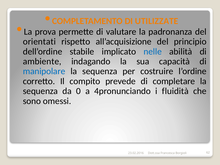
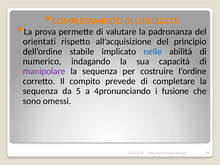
ambiente: ambiente -> numerico (42, 61)
manipolare colour: blue -> purple (44, 71)
0: 0 -> 5 (78, 91)
fluidità: fluidità -> fusione (175, 91)
